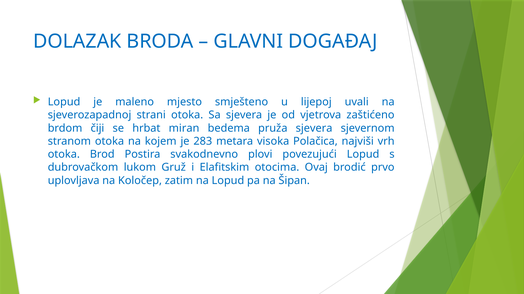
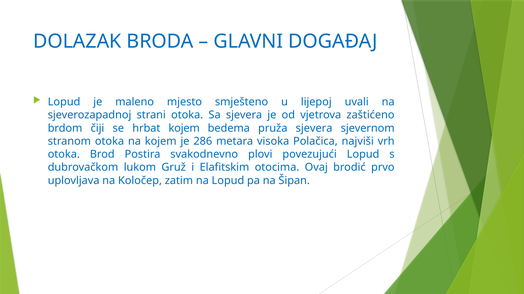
hrbat miran: miran -> kojem (184, 128)
283: 283 -> 286 (203, 142)
